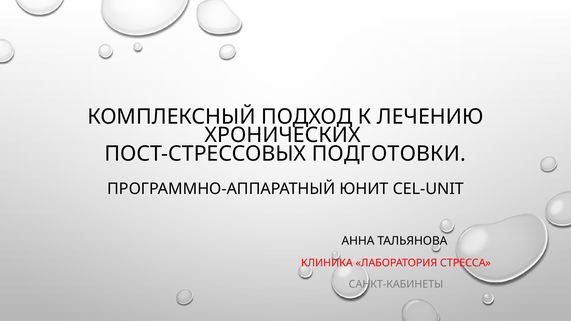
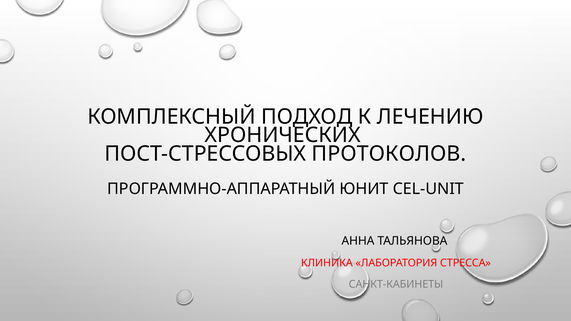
ПОДГОТОВКИ: ПОДГОТОВКИ -> ПРОТОКОЛОВ (389, 154)
